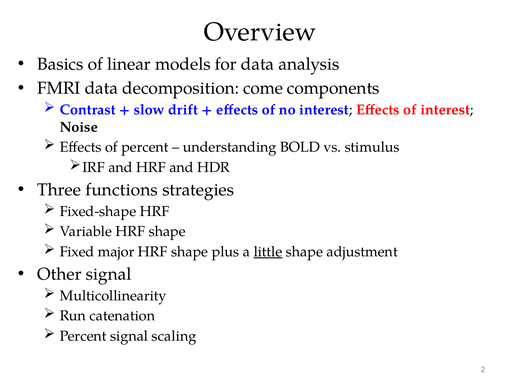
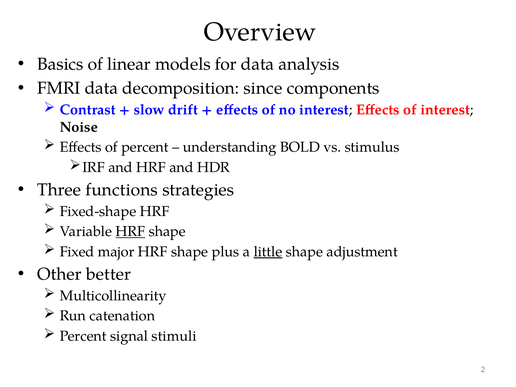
come: come -> since (263, 88)
HRF underline: none -> present (130, 232)
Other signal: signal -> better (109, 274)
scaling: scaling -> stimuli (174, 336)
